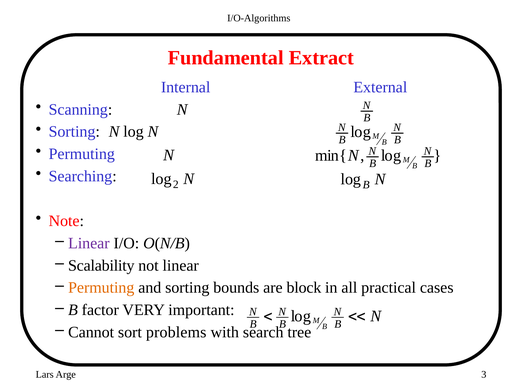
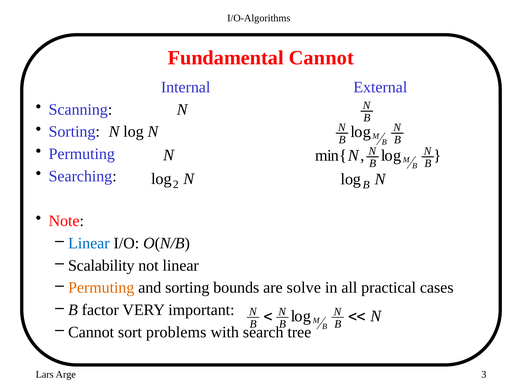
Fundamental Extract: Extract -> Cannot (321, 58)
Linear colour: purple -> blue (89, 243)
block: block -> solve (304, 288)
